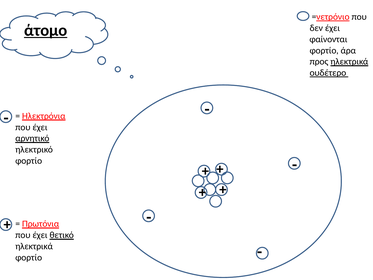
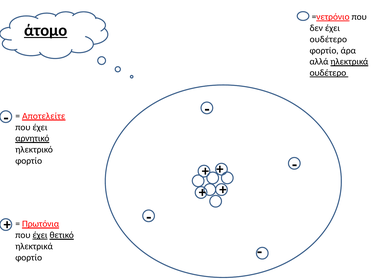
φαίνονται: φαίνονται -> ουδέτερο (328, 39)
προς: προς -> αλλά (319, 62)
Ηλεκτρόνια: Ηλεκτρόνια -> Αποτελείτε (44, 116)
έχει underline: none -> present (40, 235)
